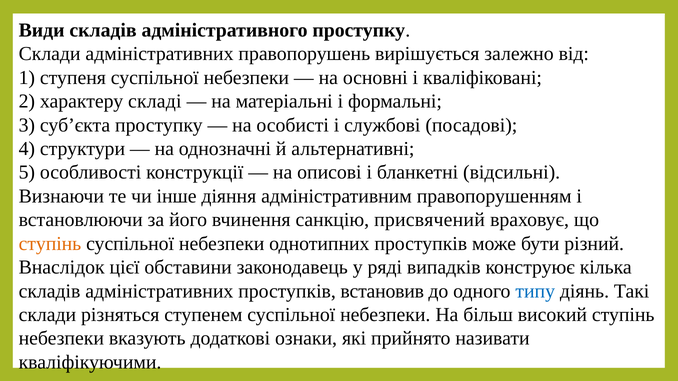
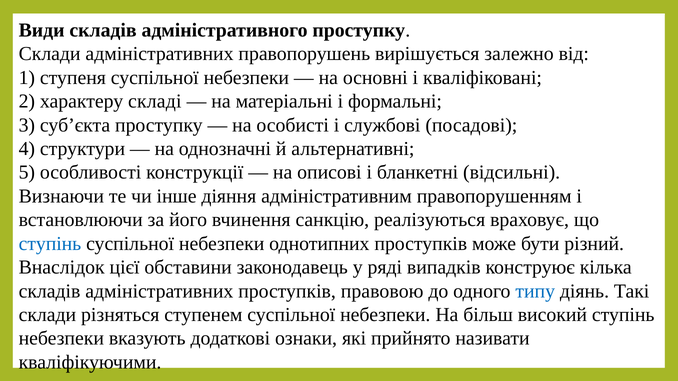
присвячений: присвячений -> реалізуються (430, 220)
ступінь colour: orange -> blue (50, 244)
встановив: встановив -> правовою (382, 291)
